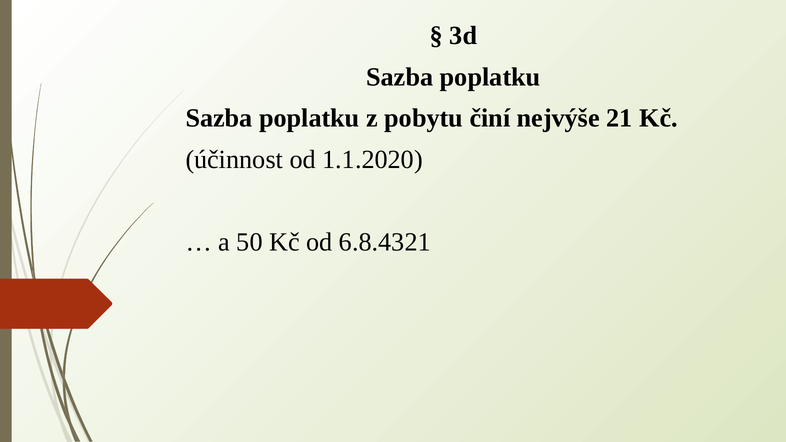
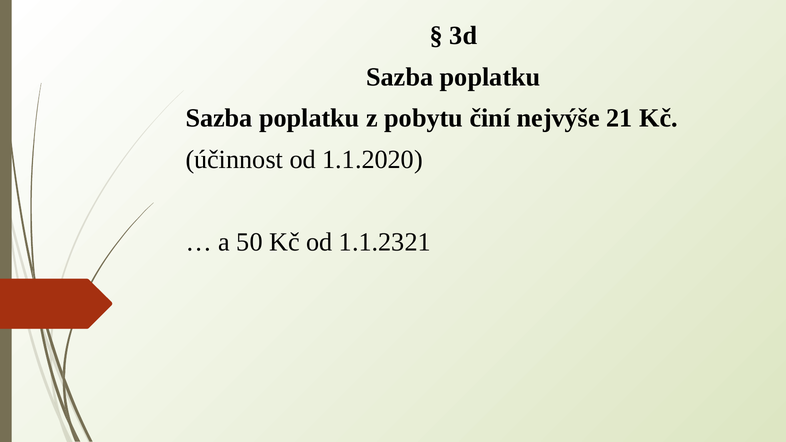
6.8.4321: 6.8.4321 -> 1.1.2321 (385, 242)
